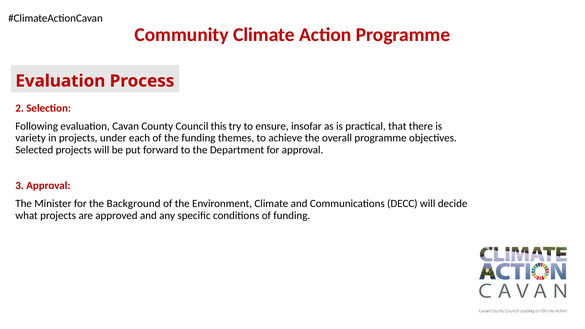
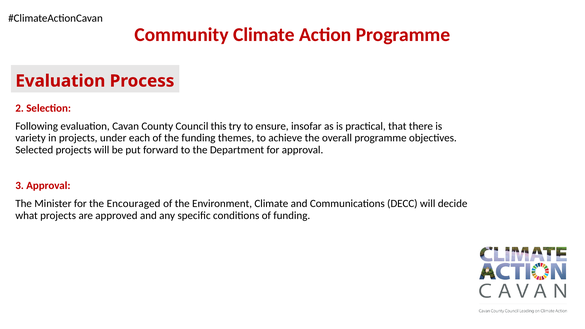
Background: Background -> Encouraged (134, 204)
